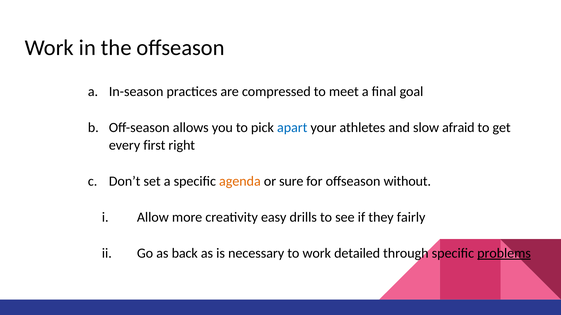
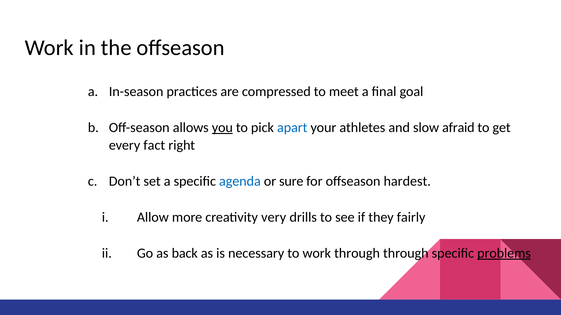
you underline: none -> present (222, 128)
first: first -> fact (154, 146)
agenda colour: orange -> blue (240, 182)
without: without -> hardest (407, 182)
easy: easy -> very (274, 218)
work detailed: detailed -> through (357, 254)
